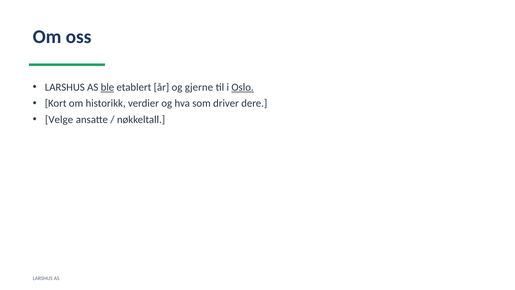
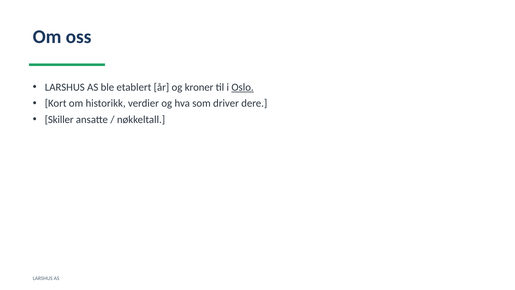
ble underline: present -> none (107, 87)
gjerne: gjerne -> kroner (199, 87)
Velge: Velge -> Skiller (59, 119)
